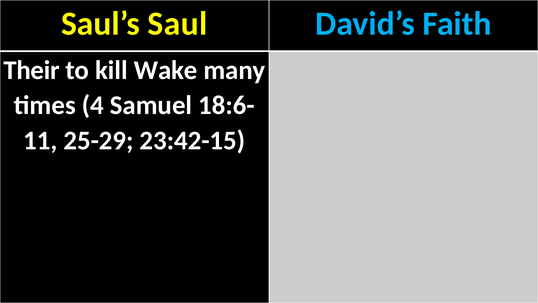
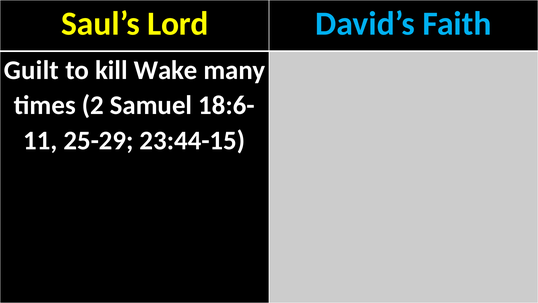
Saul: Saul -> Lord (178, 24)
Their: Their -> Guilt (31, 70)
4: 4 -> 2 (93, 105)
23:42-15: 23:42-15 -> 23:44-15 (192, 140)
